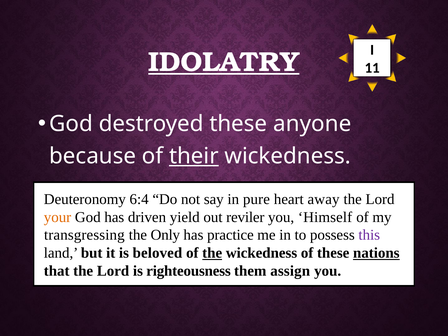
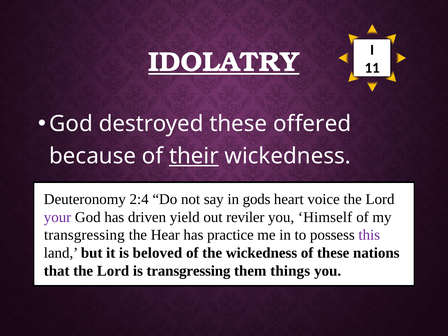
anyone: anyone -> offered (312, 124)
6:4: 6:4 -> 2:4 (139, 199)
pure: pure -> gods (257, 199)
away: away -> voice (324, 199)
your colour: orange -> purple (58, 217)
Only: Only -> Hear (165, 235)
the underline: present -> none (212, 253)
nations underline: present -> none (376, 253)
is righteousness: righteousness -> transgressing (189, 271)
assign: assign -> things (290, 271)
